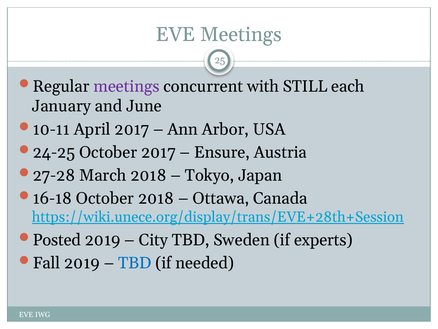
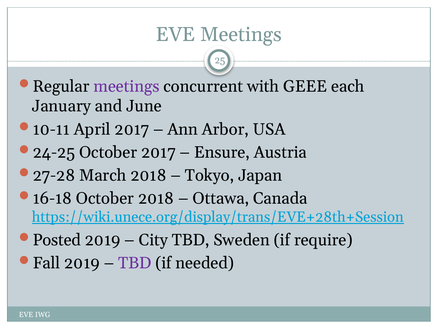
STILL: STILL -> GEEE (305, 86)
experts: experts -> require (323, 240)
TBD colour: blue -> purple (135, 263)
